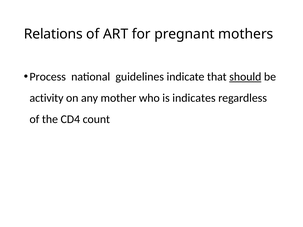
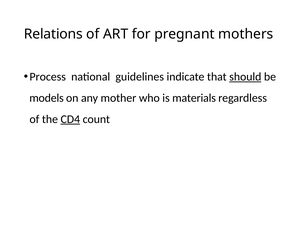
activity: activity -> models (47, 98)
indicates: indicates -> materials (194, 98)
CD4 underline: none -> present (70, 119)
